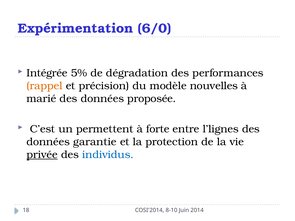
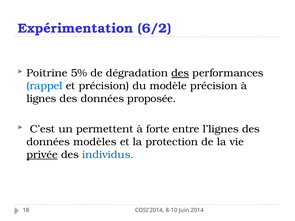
6/0: 6/0 -> 6/2 (154, 28)
Intégrée: Intégrée -> Poitrine (47, 73)
des underline: none -> present (180, 73)
rappel colour: orange -> blue (45, 86)
modèle nouvelles: nouvelles -> précision (214, 86)
marié: marié -> lignes (41, 99)
garantie: garantie -> modèles (95, 142)
